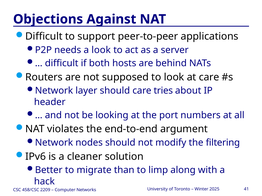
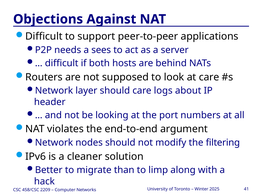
a look: look -> sees (101, 50)
tries: tries -> logs (163, 91)
